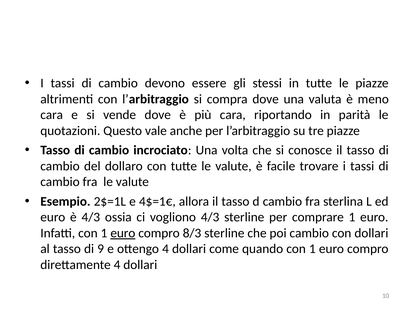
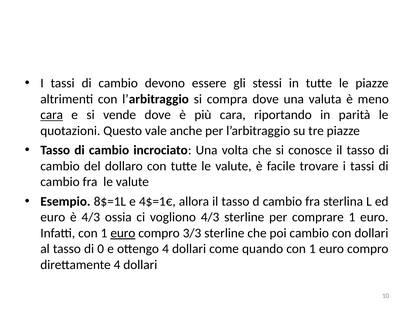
cara underline: none -> present (52, 115)
2$=1L: 2$=1L -> 8$=1L (110, 202)
8/3: 8/3 -> 3/3 (192, 233)
9: 9 -> 0 (101, 249)
